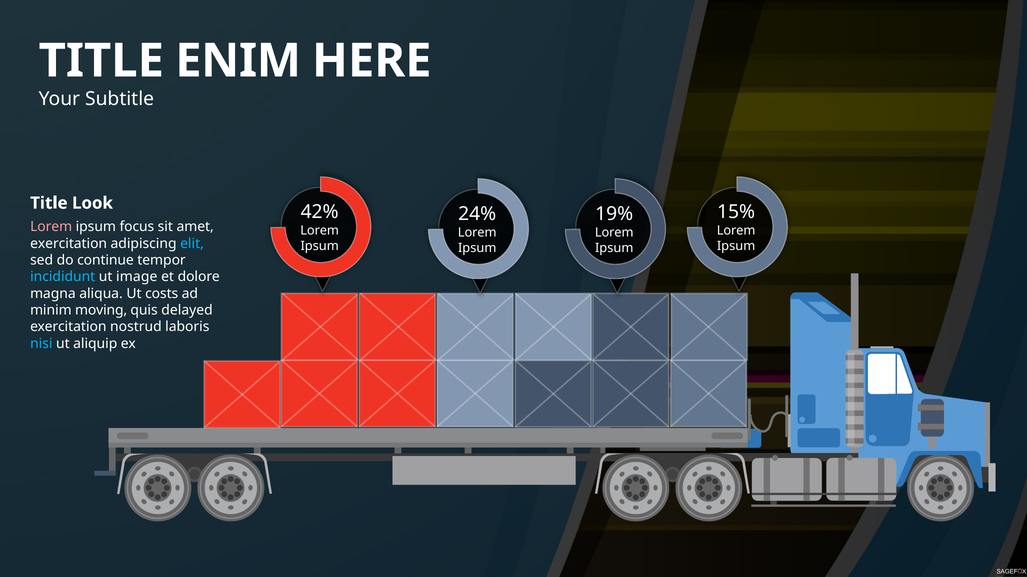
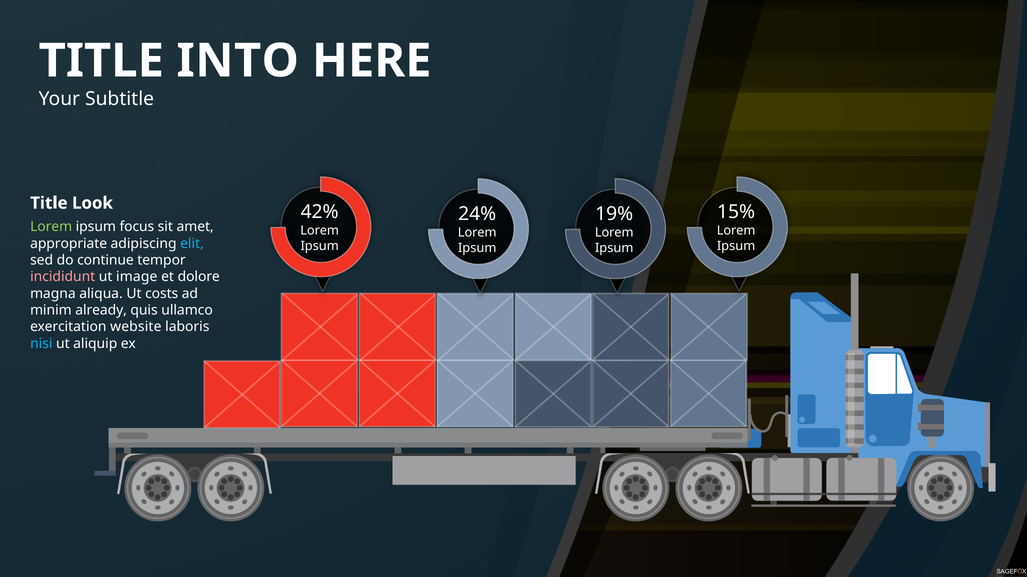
ENIM: ENIM -> INTO (238, 61)
Lorem colour: pink -> light green (51, 227)
exercitation: exercitation -> appropriate (69, 244)
incididunt colour: light blue -> pink (63, 277)
moving: moving -> already (101, 311)
delayed: delayed -> ullamco (187, 311)
nostrud: nostrud -> website (136, 327)
